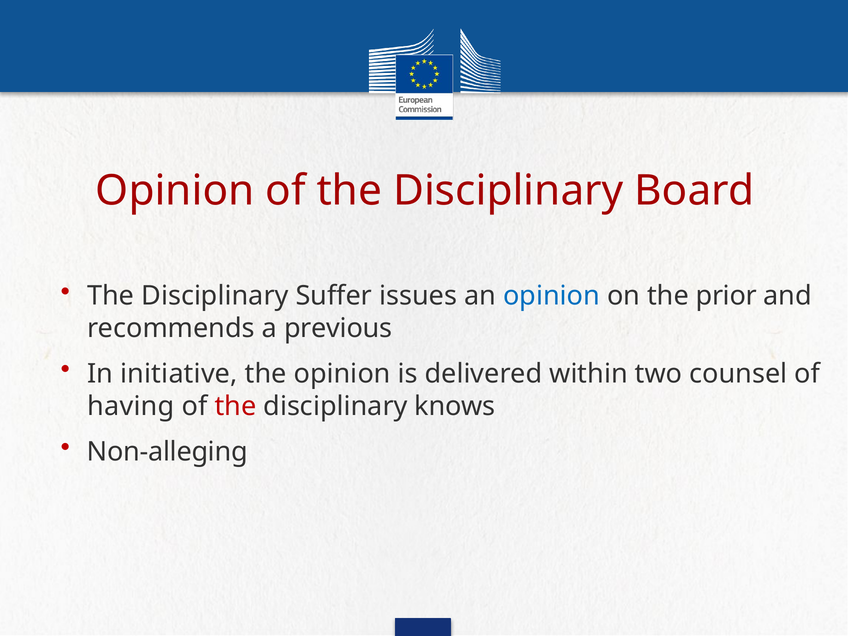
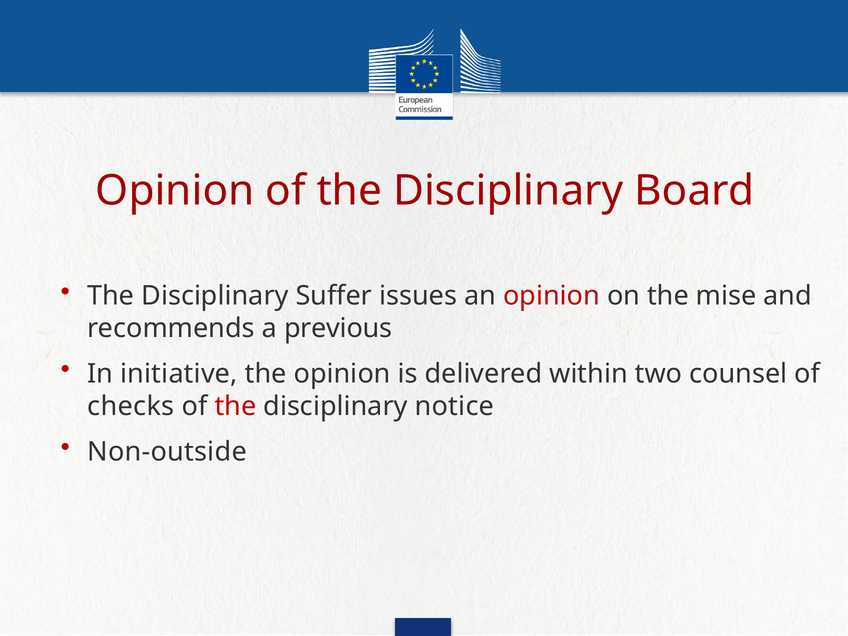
opinion colour: blue -> red (552, 296)
prior: prior -> mise (726, 296)
having: having -> checks (131, 406)
knows: knows -> notice (454, 406)
Non-alleging: Non-alleging -> Non-outside (167, 452)
